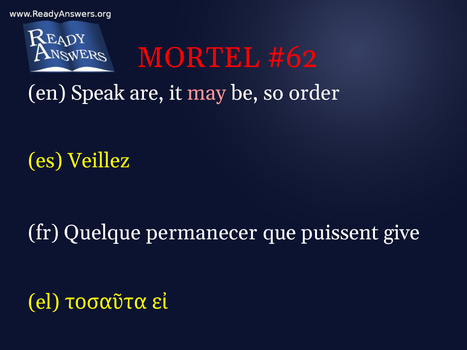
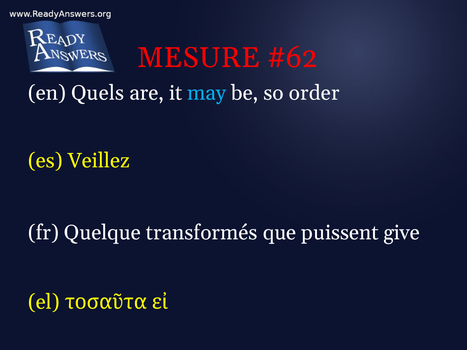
MORTEL: MORTEL -> MESURE (199, 58)
Speak: Speak -> Quels (98, 93)
may colour: pink -> light blue (207, 93)
permanecer: permanecer -> transformés (202, 233)
